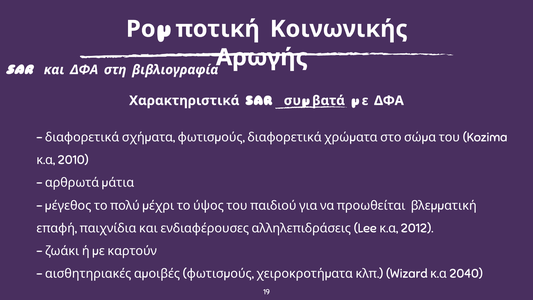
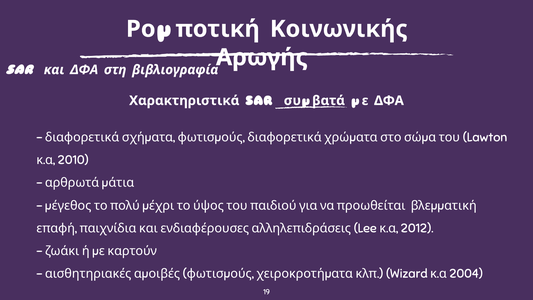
Kozima: Kozima -> Lawton (487, 137)
2040: 2040 -> 2004 (466, 273)
